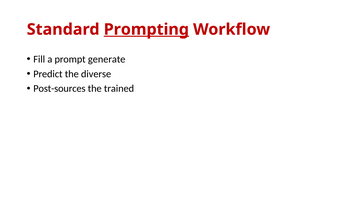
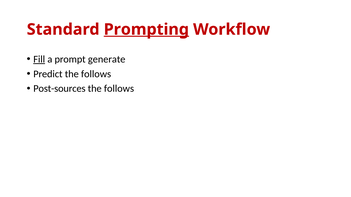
Fill underline: none -> present (39, 59)
Predict the diverse: diverse -> follows (96, 74)
trained: trained -> follows (119, 89)
